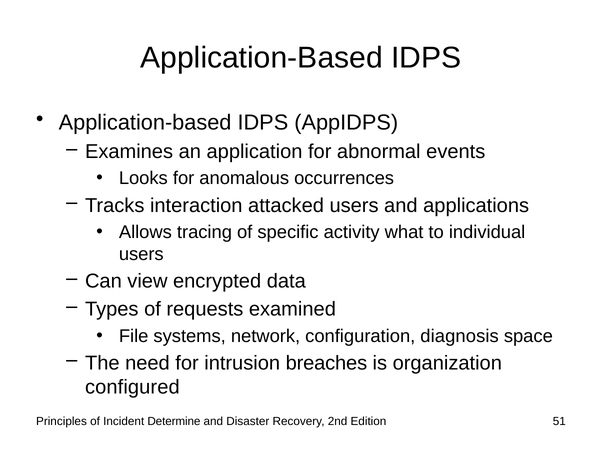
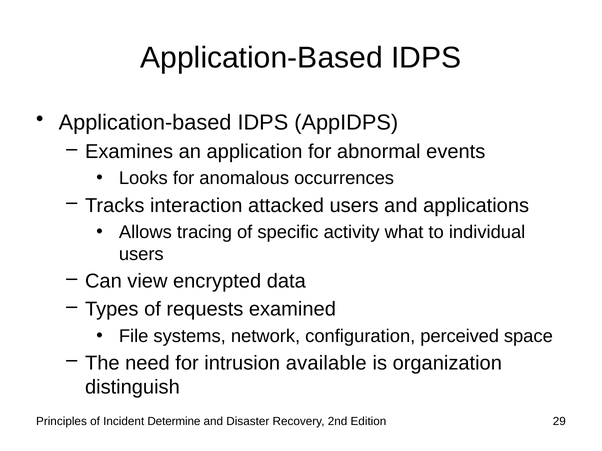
diagnosis: diagnosis -> perceived (460, 336)
breaches: breaches -> available (326, 364)
configured: configured -> distinguish (132, 388)
51: 51 -> 29 (559, 422)
